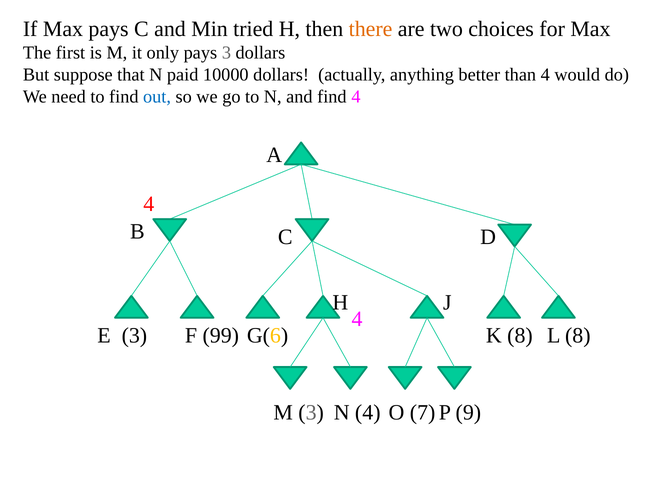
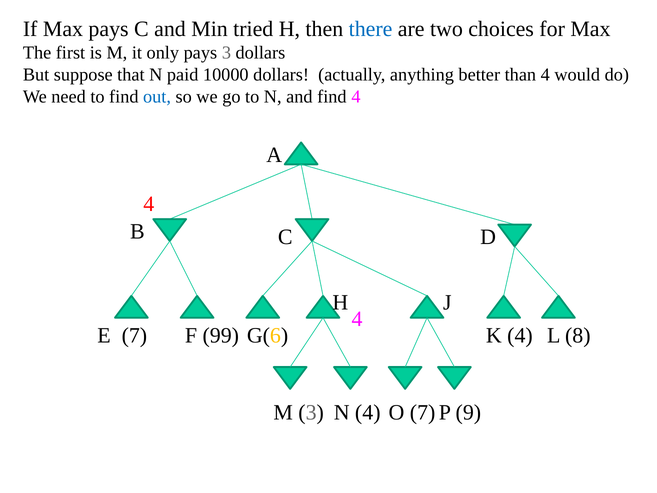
there colour: orange -> blue (371, 29)
E 3: 3 -> 7 (134, 335)
K 8: 8 -> 4 (520, 335)
